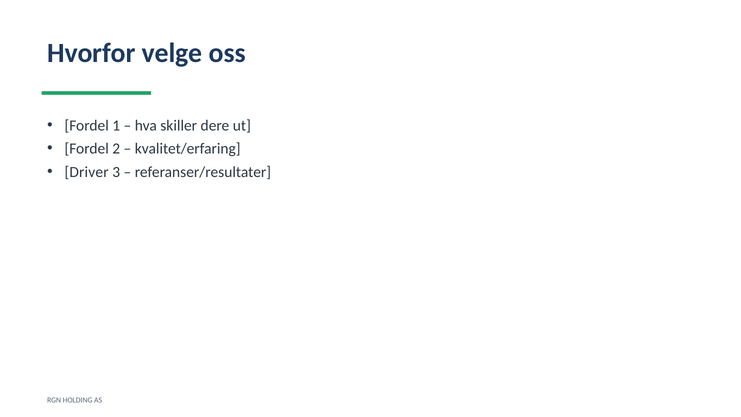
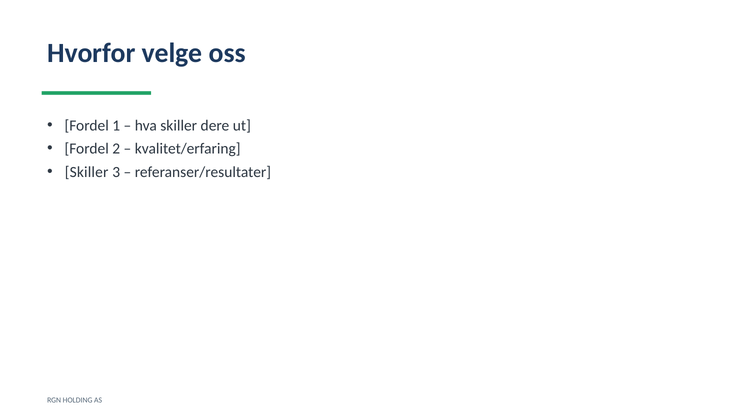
Driver: Driver -> Skiller (87, 172)
